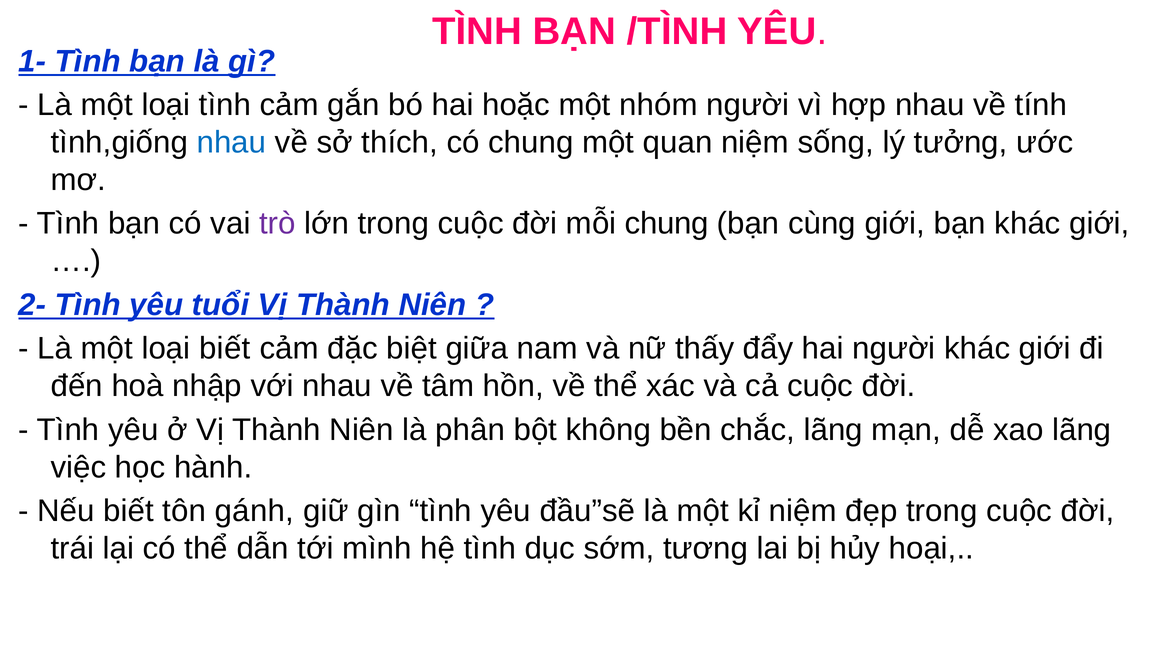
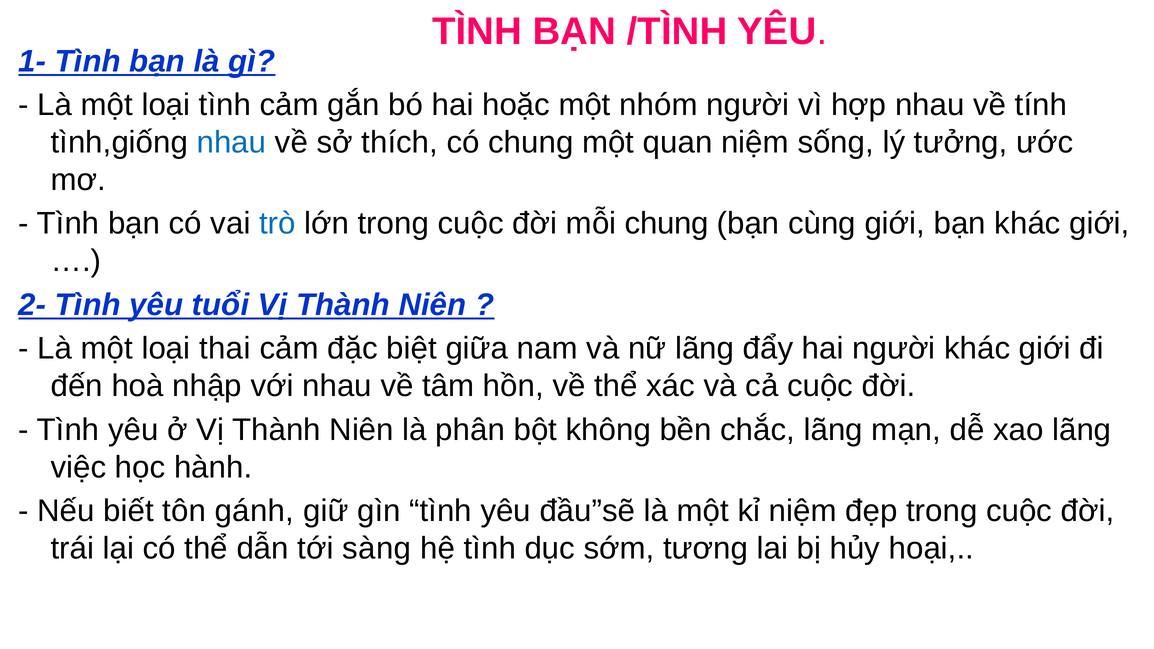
trò colour: purple -> blue (277, 224)
loại biết: biết -> thai (225, 349)
nữ thấy: thấy -> lãng (705, 349)
mình: mình -> sàng (377, 549)
